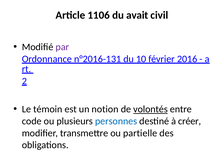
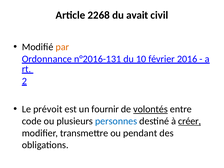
1106: 1106 -> 2268 (99, 15)
par colour: purple -> orange (62, 47)
témoin: témoin -> prévoit (48, 109)
notion: notion -> fournir (105, 109)
créer underline: none -> present (190, 121)
partielle: partielle -> pendant (140, 133)
